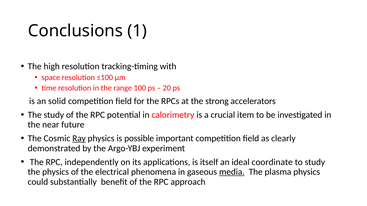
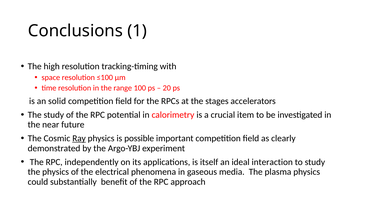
strong: strong -> stages (217, 101)
coordinate: coordinate -> interaction (272, 162)
media underline: present -> none (232, 172)
